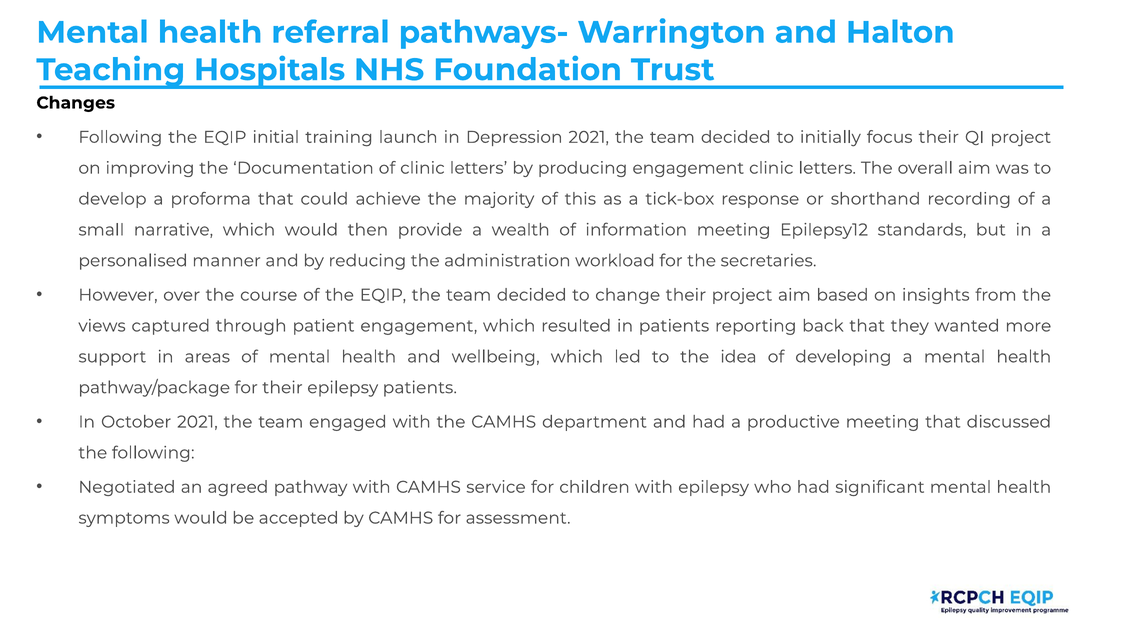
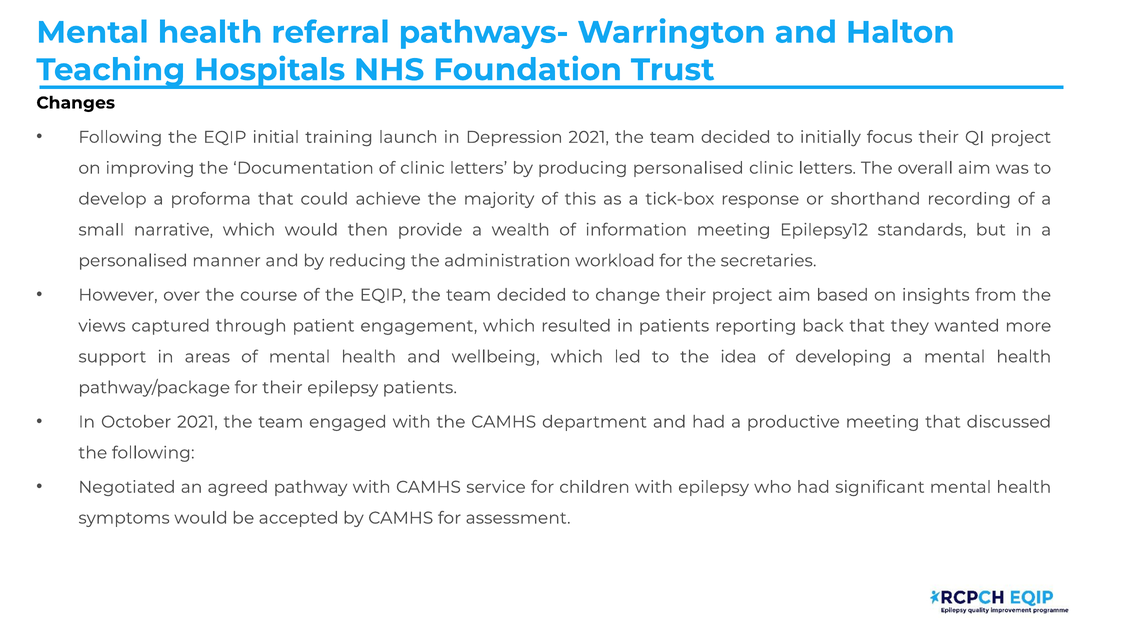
producing engagement: engagement -> personalised (688, 168)
